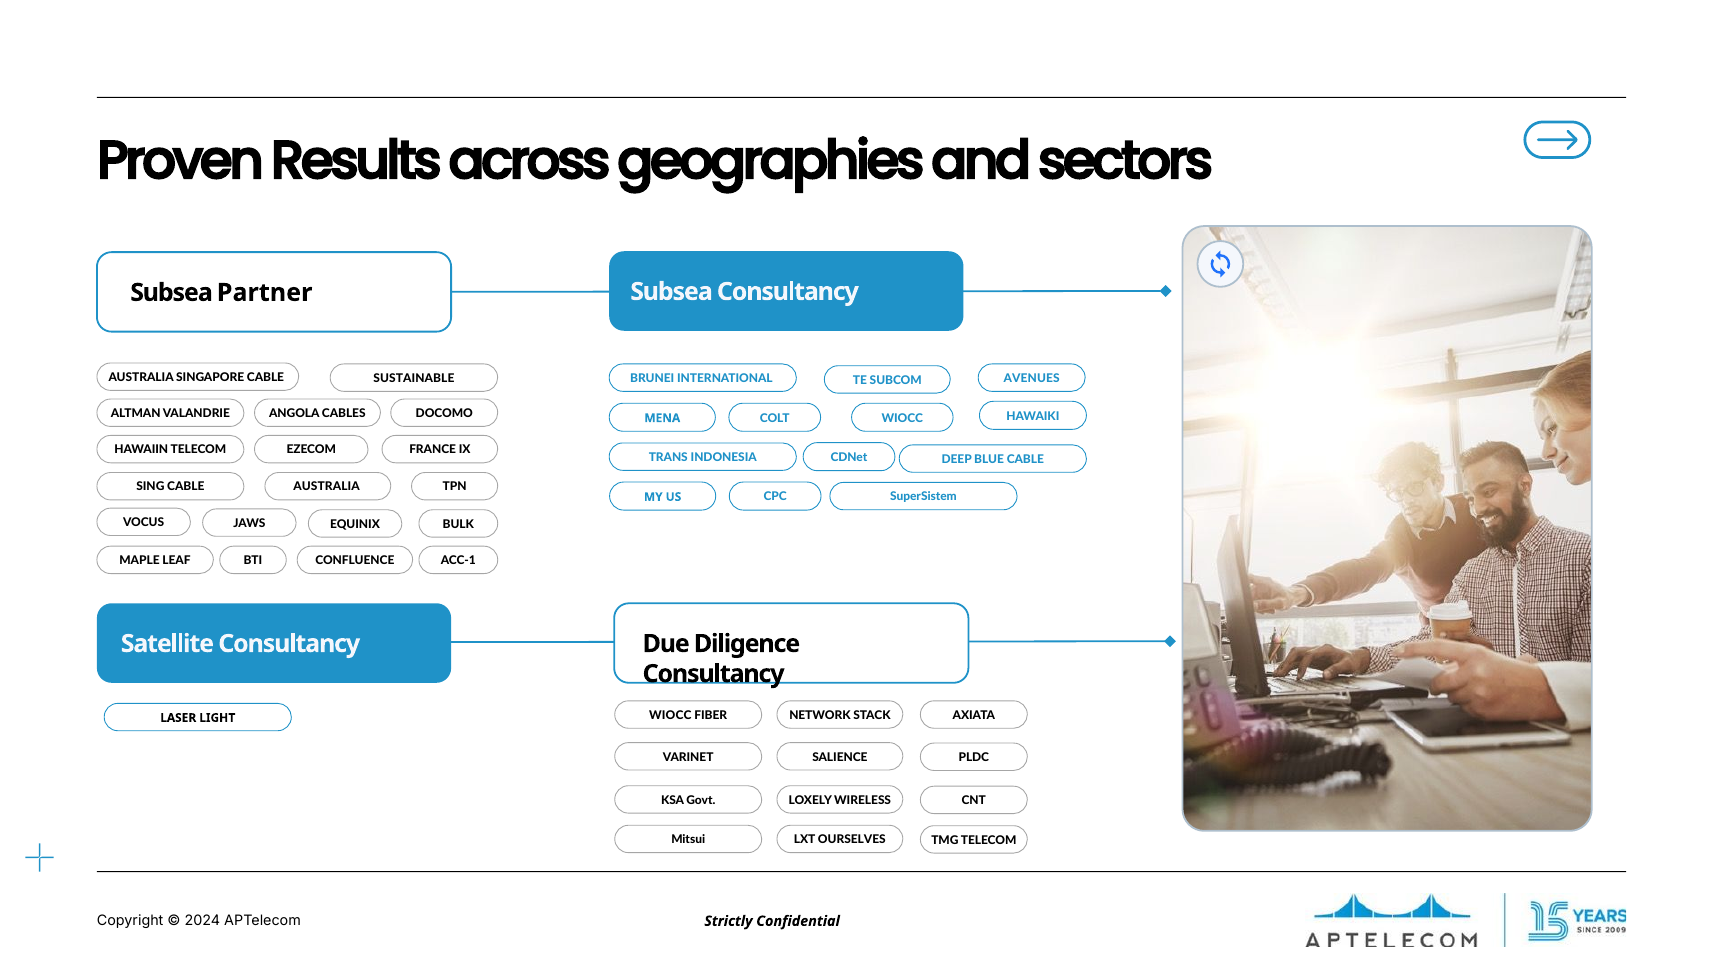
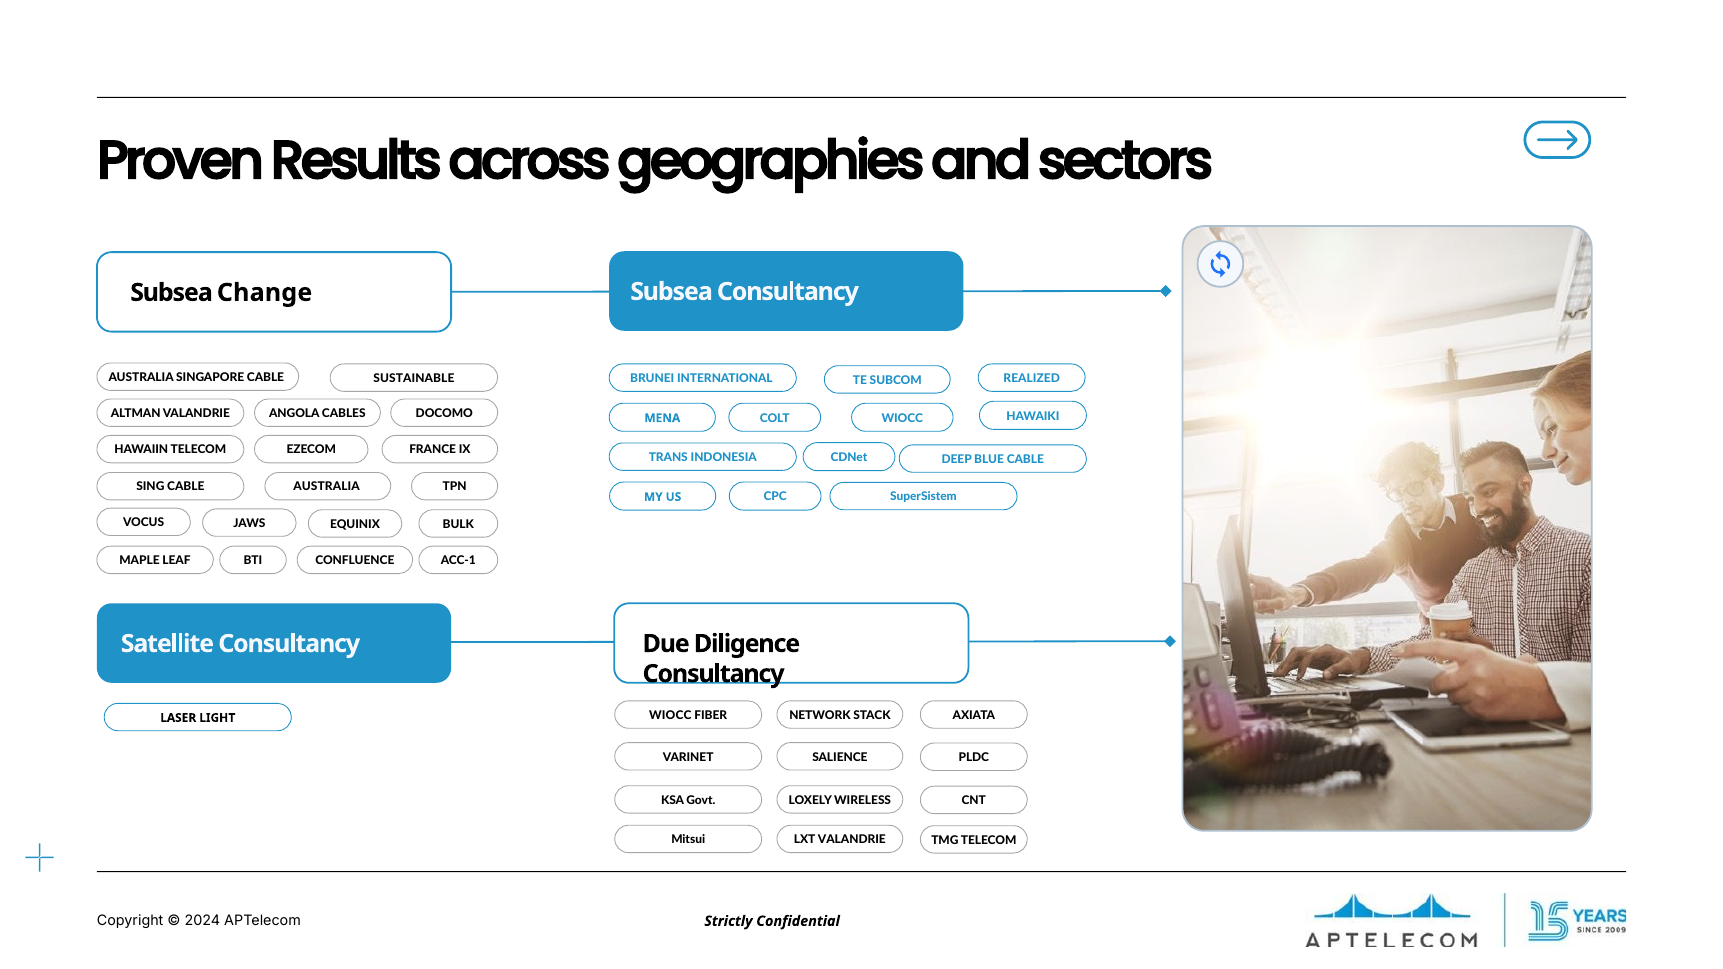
Partner: Partner -> Change (265, 293)
AVENUES: AVENUES -> REALIZED (1032, 379)
LXT OURSELVES: OURSELVES -> VALANDRIE (852, 840)
